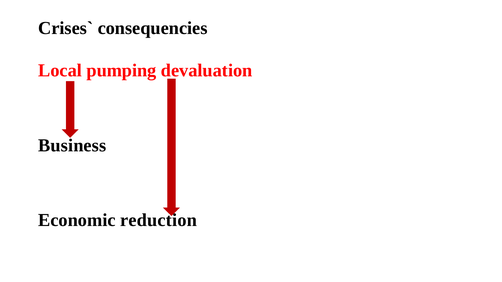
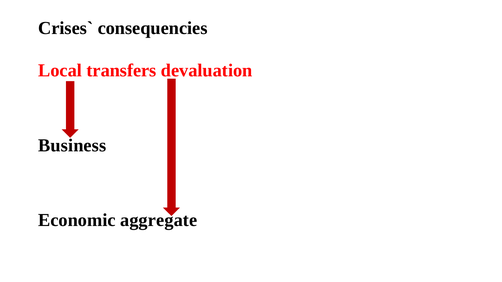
pumping: pumping -> transfers (121, 71)
reduction: reduction -> aggregate (159, 221)
